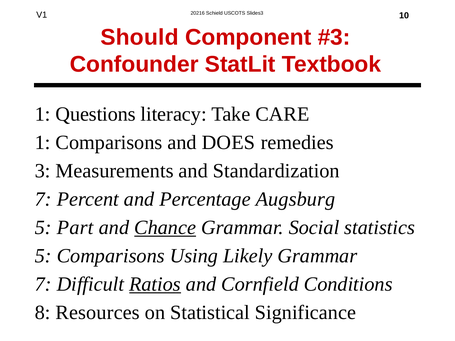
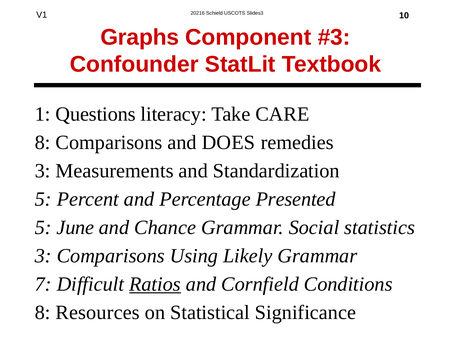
Should: Should -> Graphs (140, 37)
1: 1 -> 8 (43, 143)
7: 7 -> 5 (43, 199)
Augsburg: Augsburg -> Presented (296, 199)
Part: Part -> June (75, 228)
Chance underline: present -> none (165, 228)
5: 5 -> 3 (43, 256)
